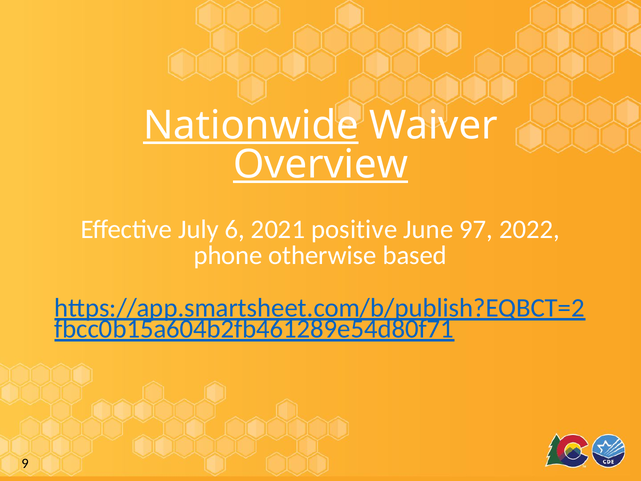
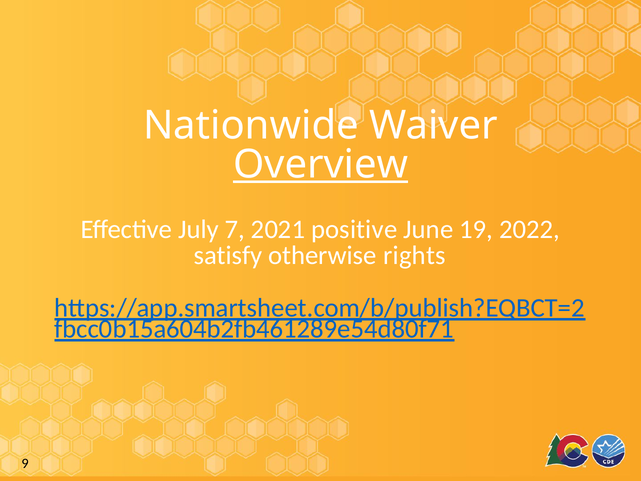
Nationwide underline: present -> none (251, 125)
6: 6 -> 7 (235, 229)
97: 97 -> 19 (476, 229)
phone: phone -> satisfy (228, 255)
based: based -> rights (415, 255)
